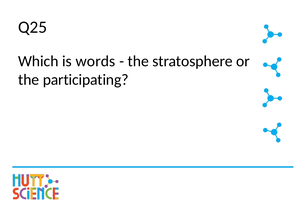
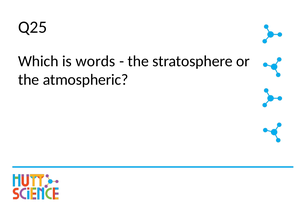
participating: participating -> atmospheric (86, 80)
